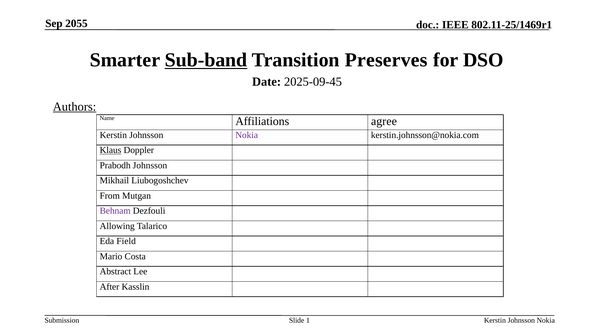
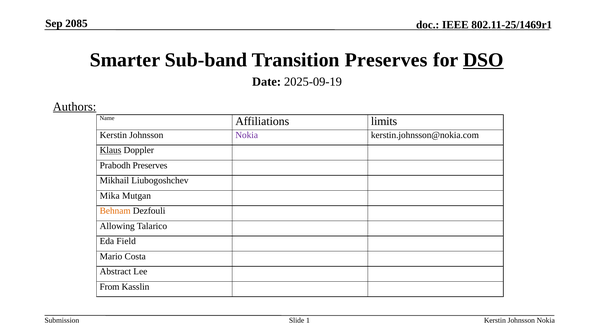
2055: 2055 -> 2085 (76, 24)
Sub-band underline: present -> none (206, 60)
DSO underline: none -> present (483, 60)
2025-09-45: 2025-09-45 -> 2025-09-19 (313, 82)
agree: agree -> limits (384, 121)
Prabodh Johnsson: Johnsson -> Preserves (150, 165)
From: From -> Mika (110, 196)
Behnam colour: purple -> orange (115, 211)
After: After -> From (110, 287)
